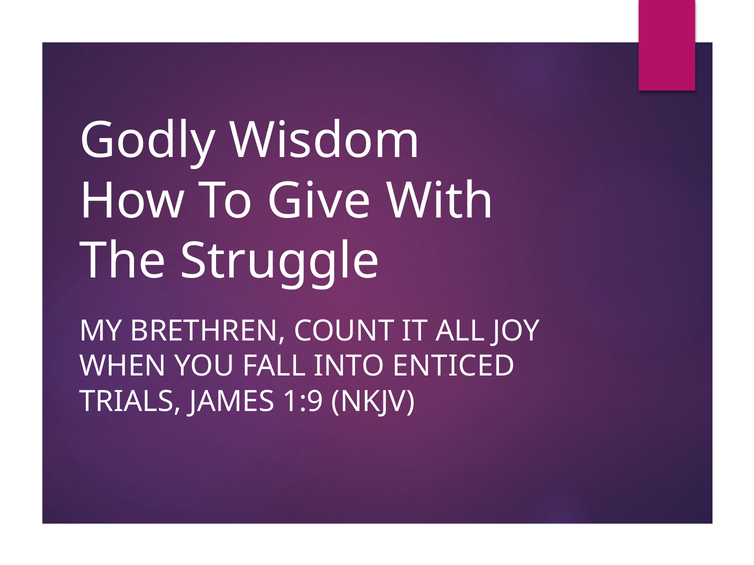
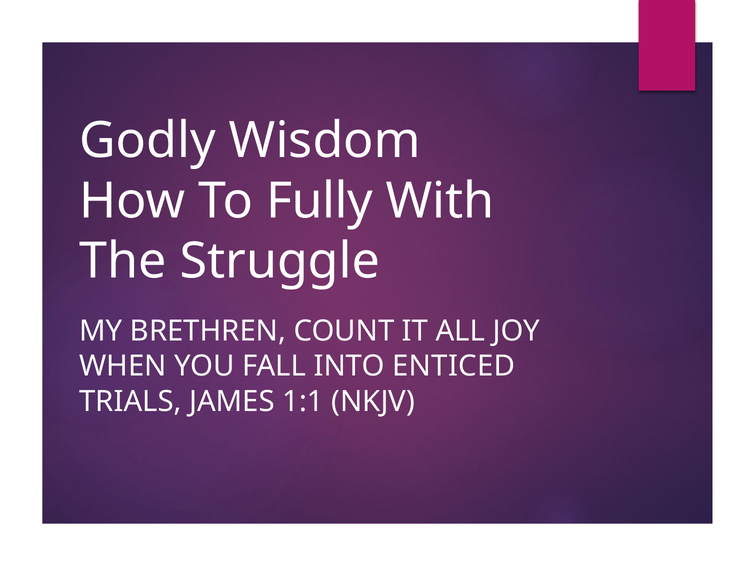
Give: Give -> Fully (320, 201)
1:9: 1:9 -> 1:1 (303, 402)
